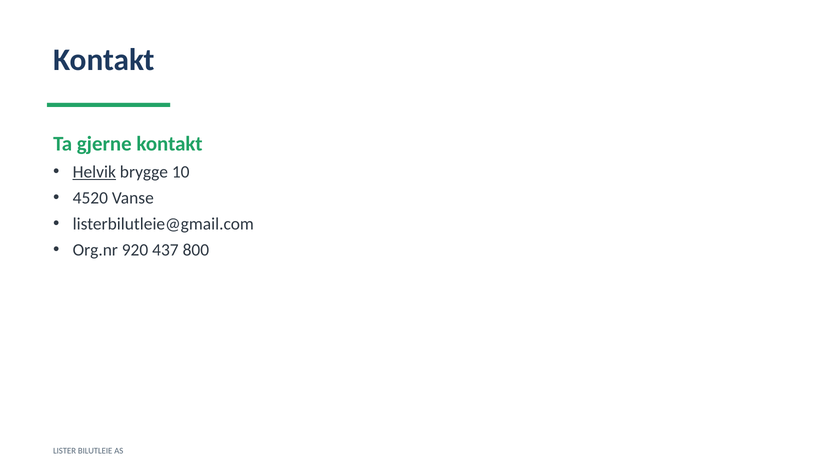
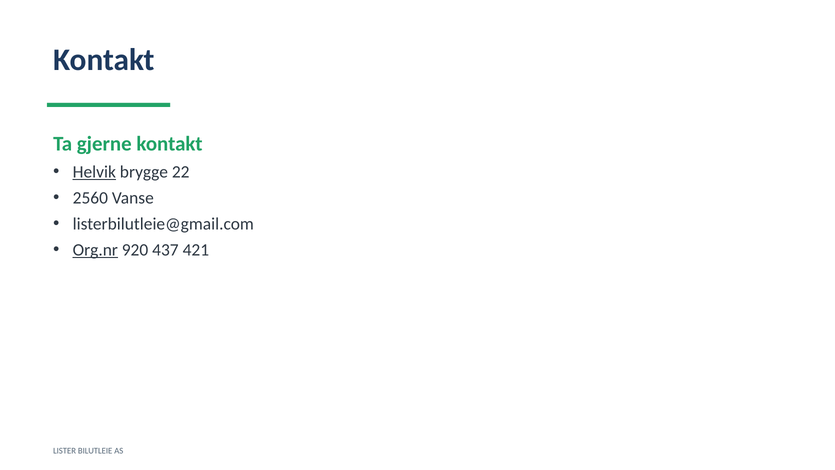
10: 10 -> 22 (181, 172)
4520: 4520 -> 2560 (90, 198)
Org.nr underline: none -> present (95, 250)
800: 800 -> 421 (196, 250)
